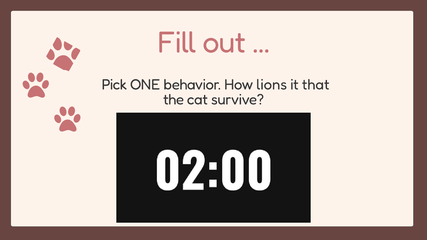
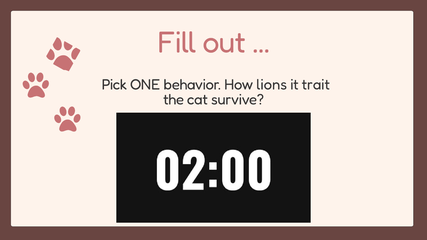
that: that -> trait (316, 85)
